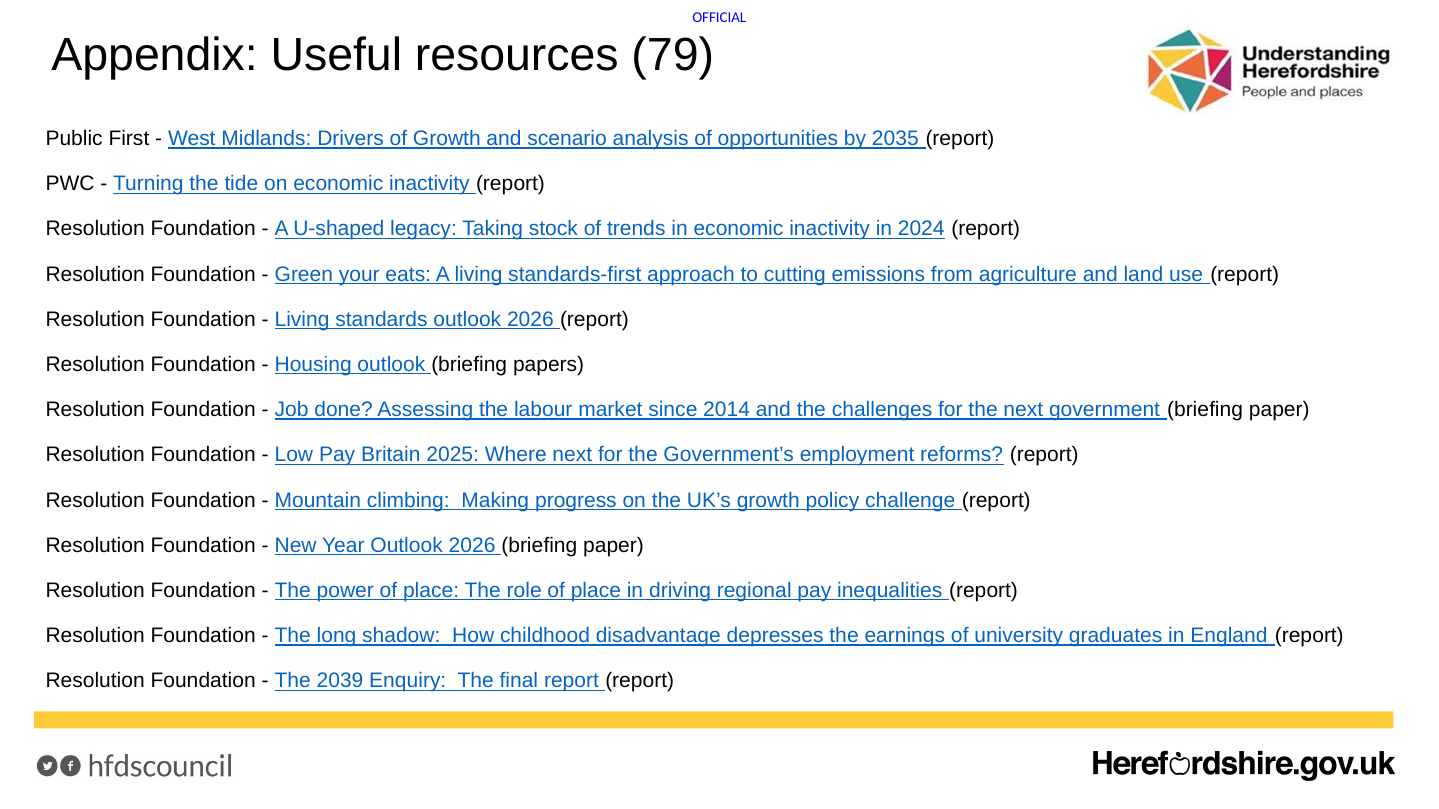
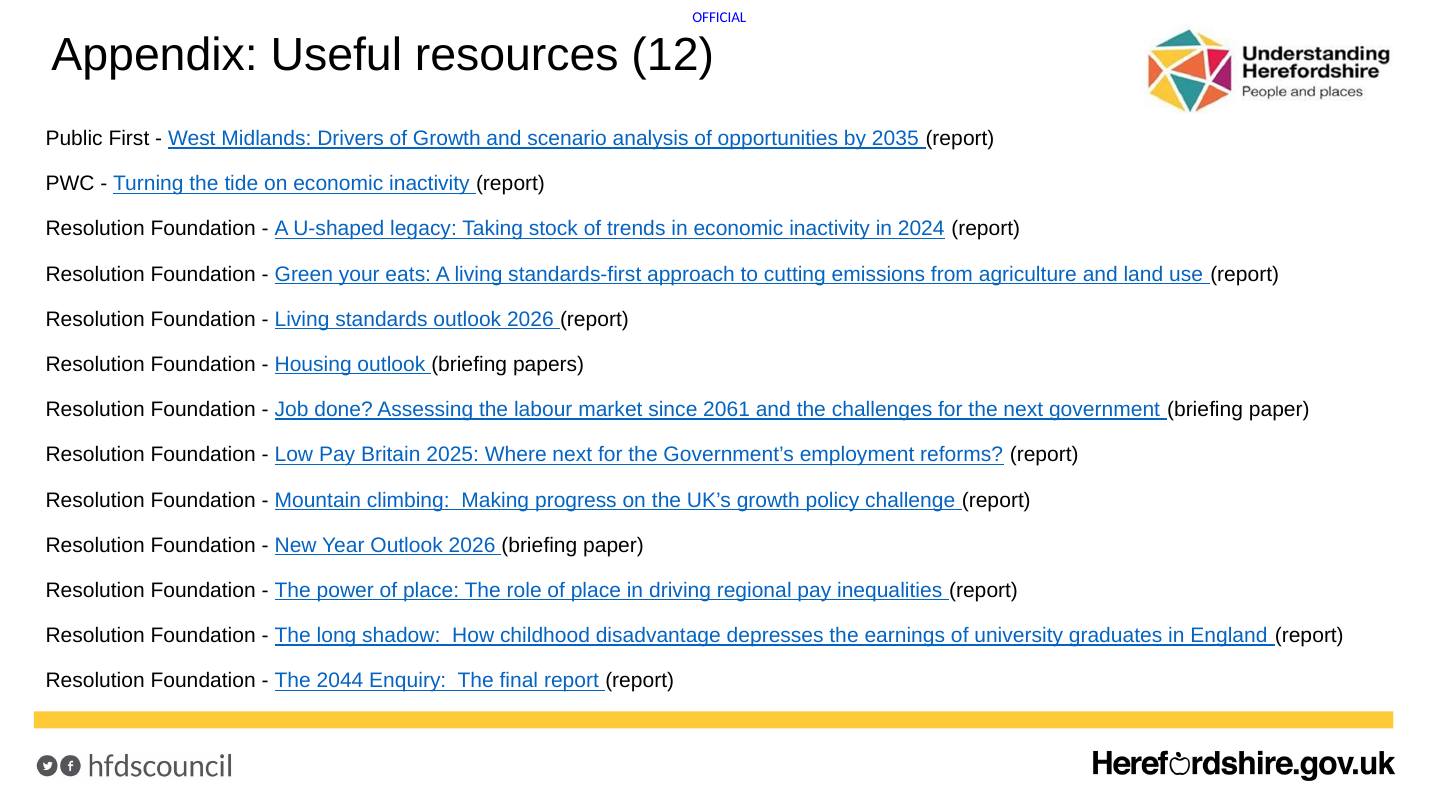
79: 79 -> 12 (673, 55)
2014: 2014 -> 2061 (727, 410)
2039: 2039 -> 2044 (340, 681)
